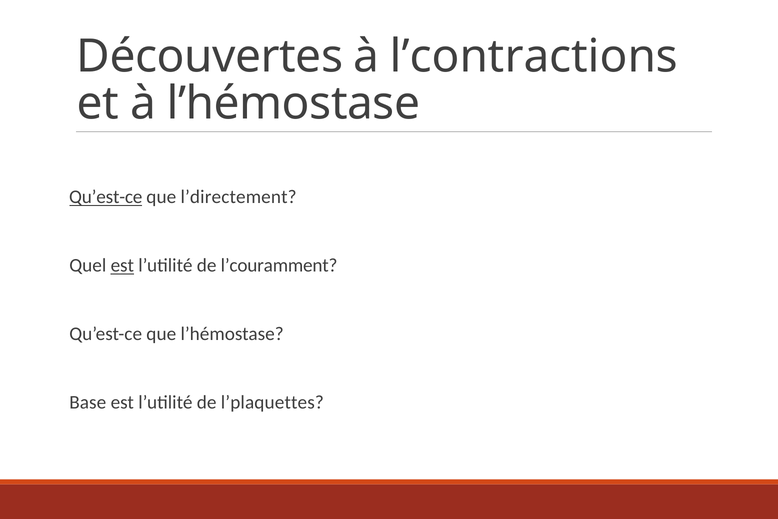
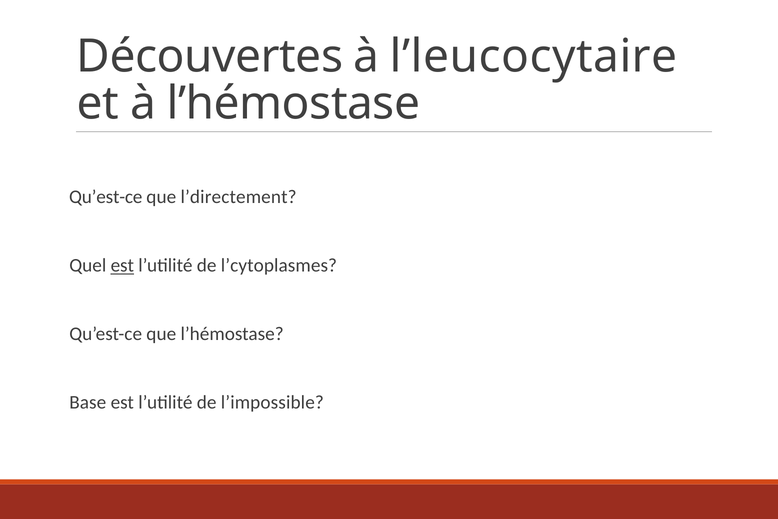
l’contractions: l’contractions -> l’leucocytaire (534, 56)
Qu’est-ce underline: present -> none (106, 197)
l’couramment: l’couramment -> l’cytoplasmes (279, 265)
l’plaquettes: l’plaquettes -> l’impossible (272, 402)
